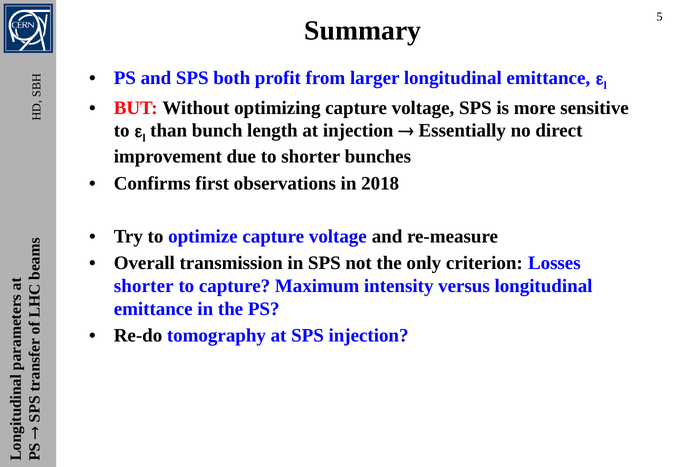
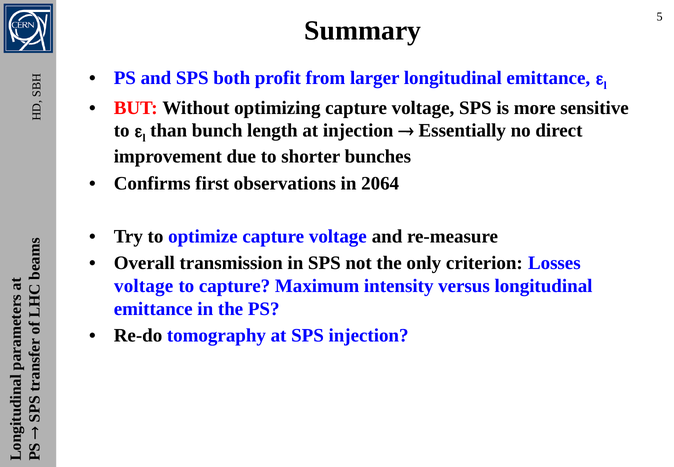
2018: 2018 -> 2064 (380, 183)
shorter: shorter -> voltage (144, 286)
